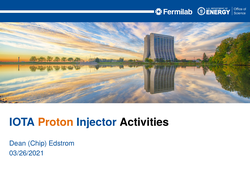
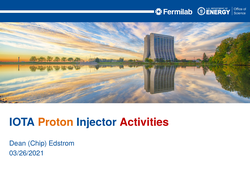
Activities colour: black -> red (144, 123)
